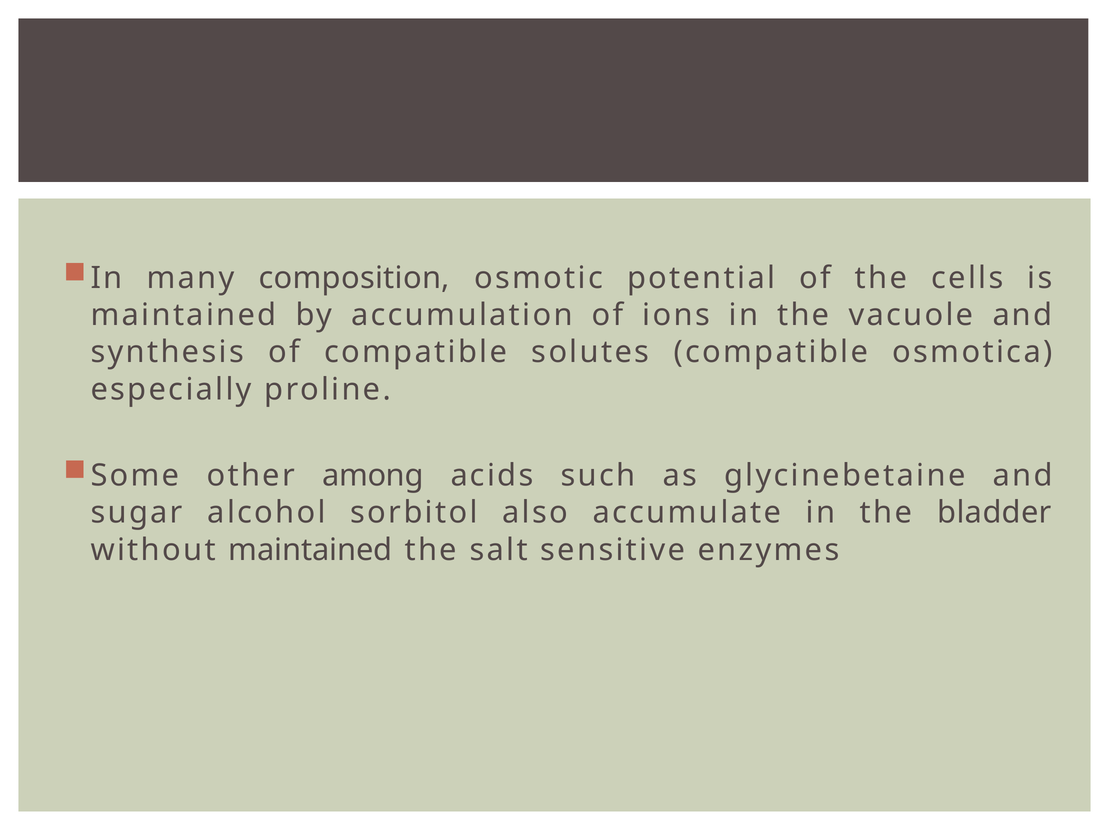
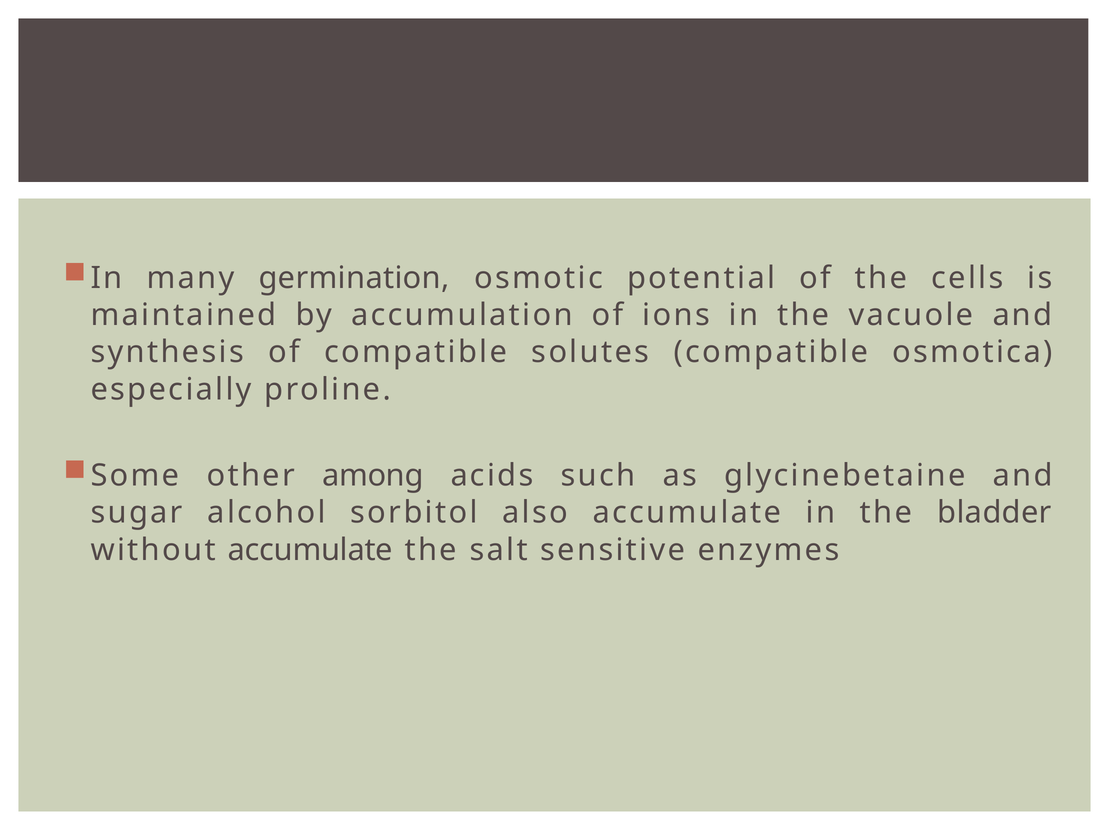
composition: composition -> germination (354, 278)
without maintained: maintained -> accumulate (310, 549)
